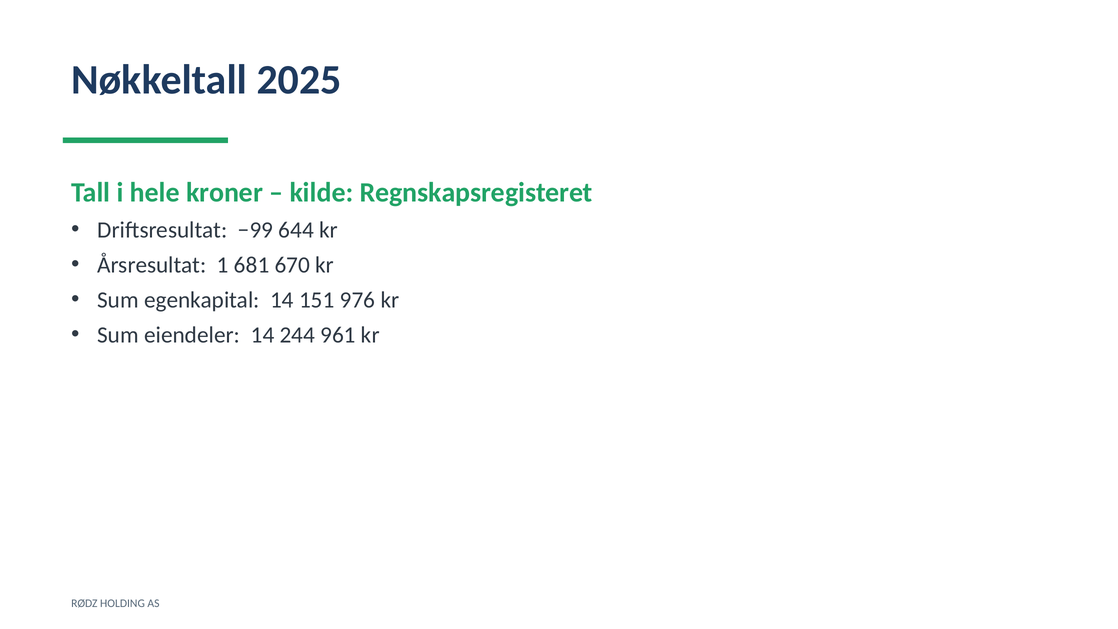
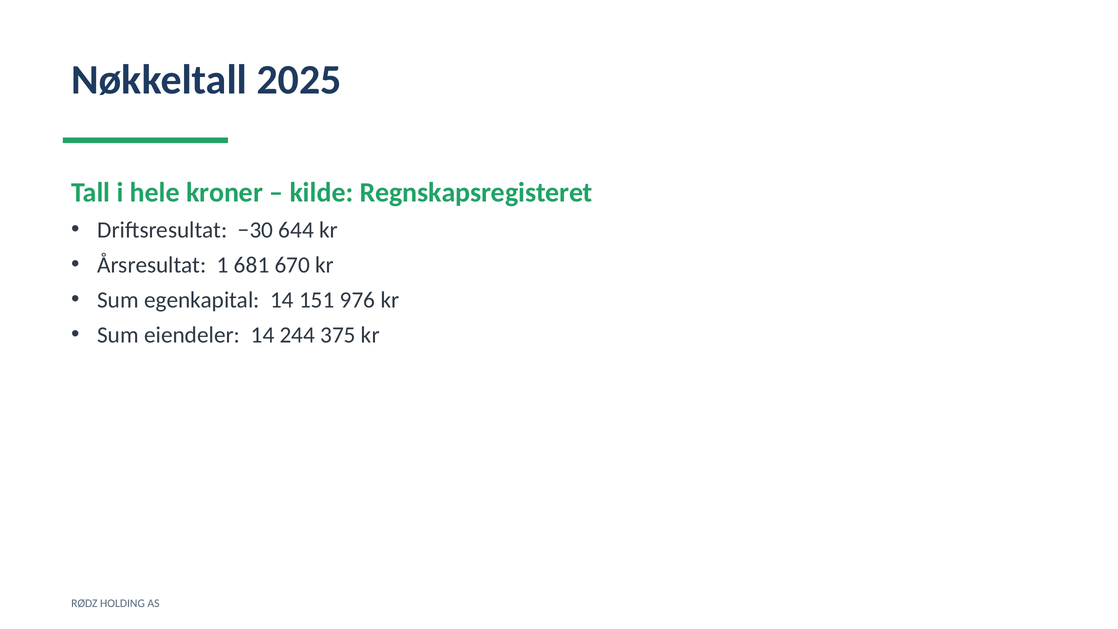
−99: −99 -> −30 (256, 230)
961: 961 -> 375 (338, 335)
